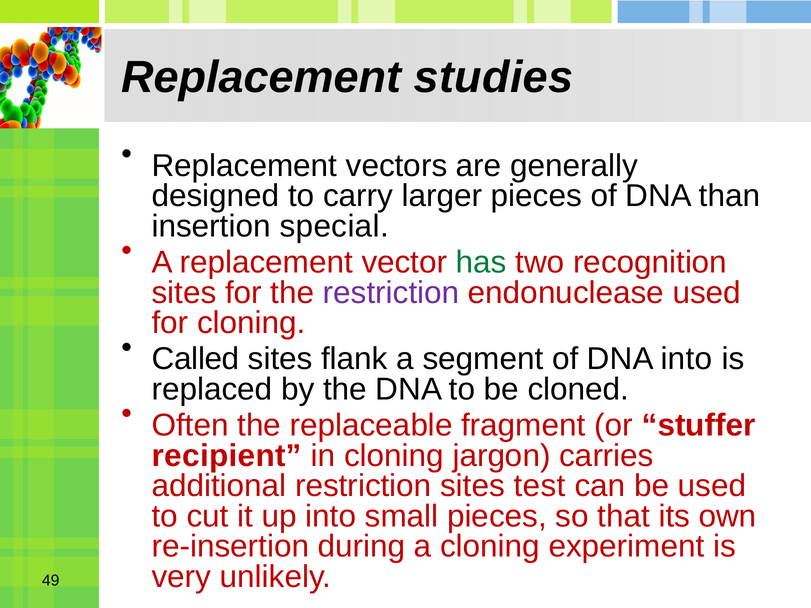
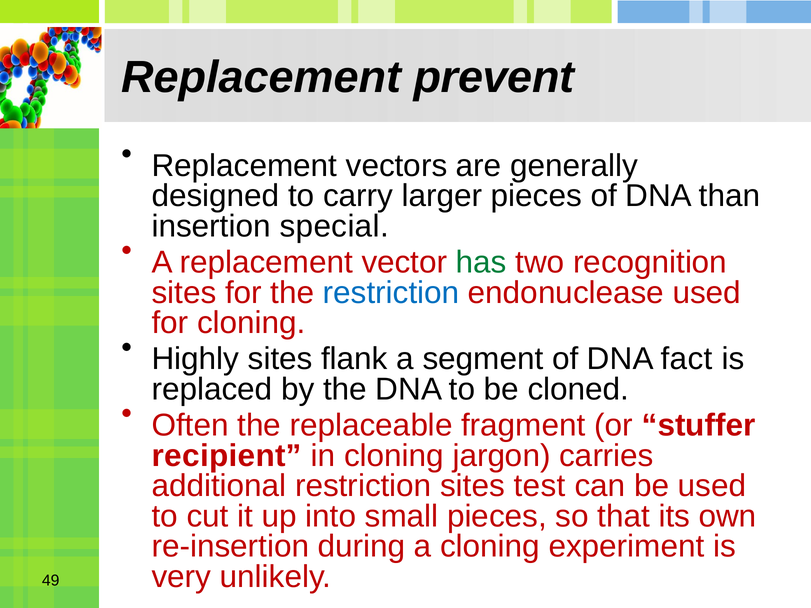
studies: studies -> prevent (494, 77)
restriction colour: purple -> blue (391, 293)
Called: Called -> Highly (195, 359)
DNA into: into -> fact (687, 359)
